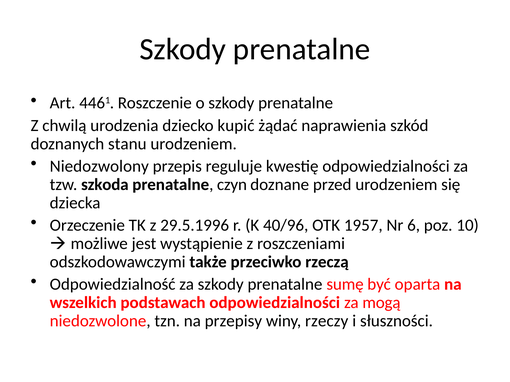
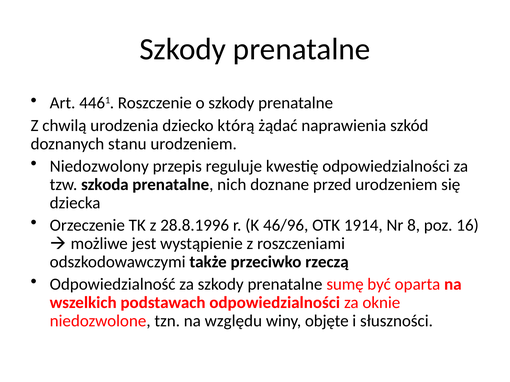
kupić: kupić -> którą (236, 126)
czyn: czyn -> nich (232, 185)
29.5.1996: 29.5.1996 -> 28.8.1996 (195, 226)
40/96: 40/96 -> 46/96 (286, 226)
1957: 1957 -> 1914 (363, 226)
6: 6 -> 8 (414, 226)
10: 10 -> 16 (468, 226)
mogą: mogą -> oknie (381, 303)
przepisy: przepisy -> względu (233, 321)
rzeczy: rzeczy -> objęte (327, 321)
